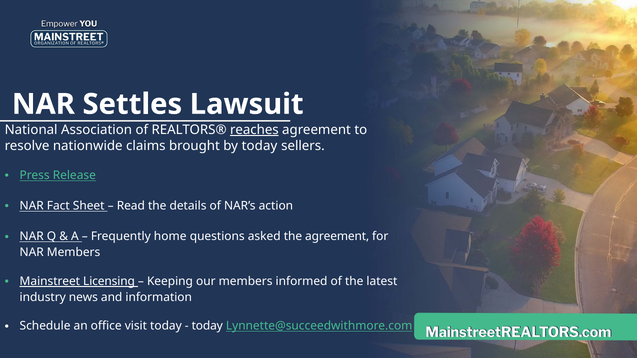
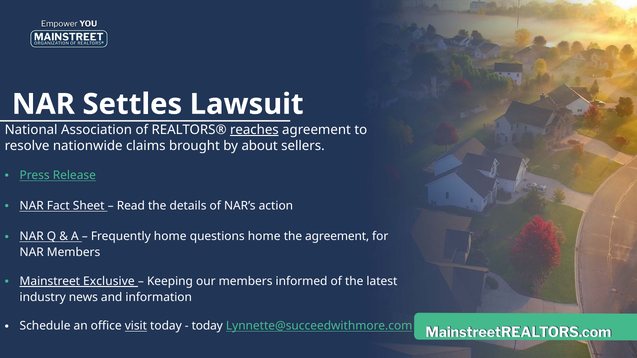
by today: today -> about (260, 146)
questions asked: asked -> home (264, 236)
Licensing: Licensing -> Exclusive (109, 281)
visit underline: none -> present (136, 326)
